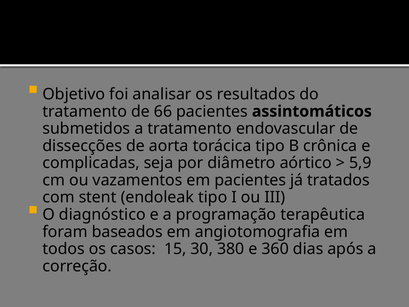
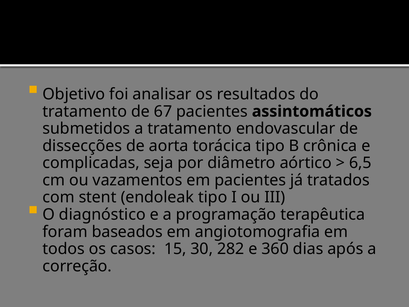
66: 66 -> 67 (163, 111)
5,9: 5,9 -> 6,5 (360, 163)
380: 380 -> 282 (231, 249)
